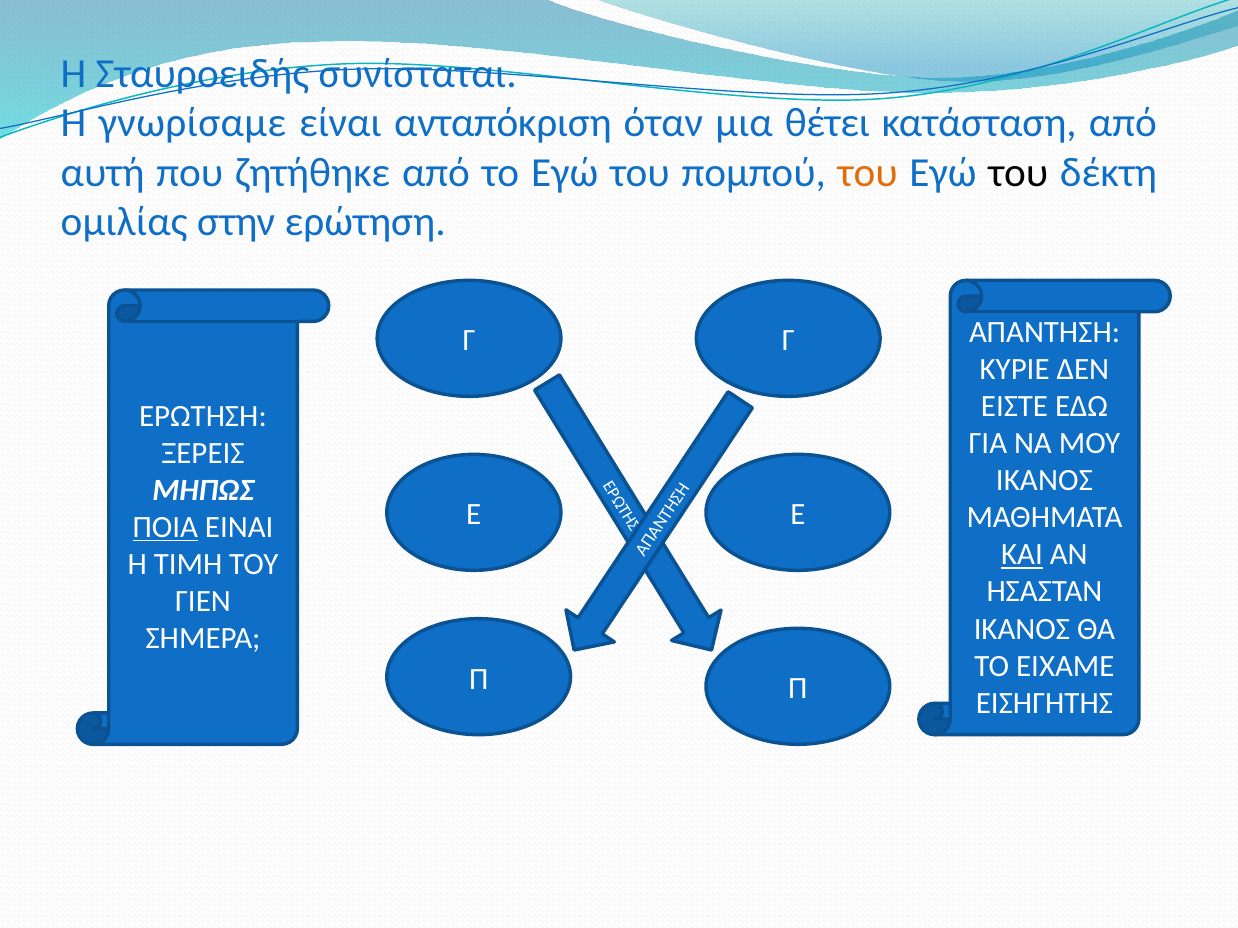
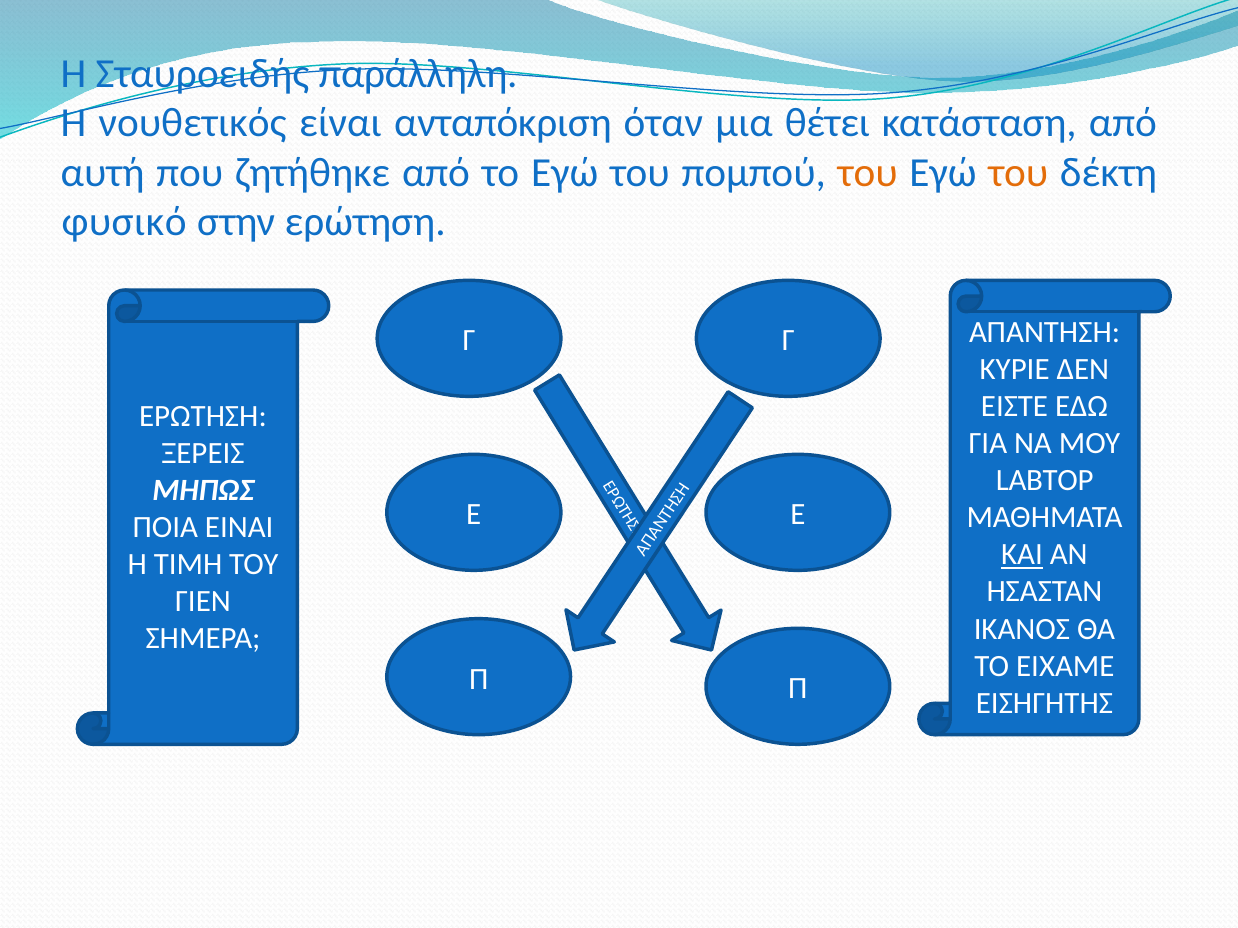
συνίσταται: συνίσταται -> παράλληλη (418, 74)
γνωρίσαμε: γνωρίσαμε -> νουθετικός (193, 123)
του colour: black -> orange (1018, 173)
ομιλίας: ομιλίας -> φυσικό (124, 222)
ΙΚΑΝΟΣ: ΙΚΑΝΟΣ -> LABTOP (1045, 481)
ΠΟΙΑ underline: present -> none (165, 527)
